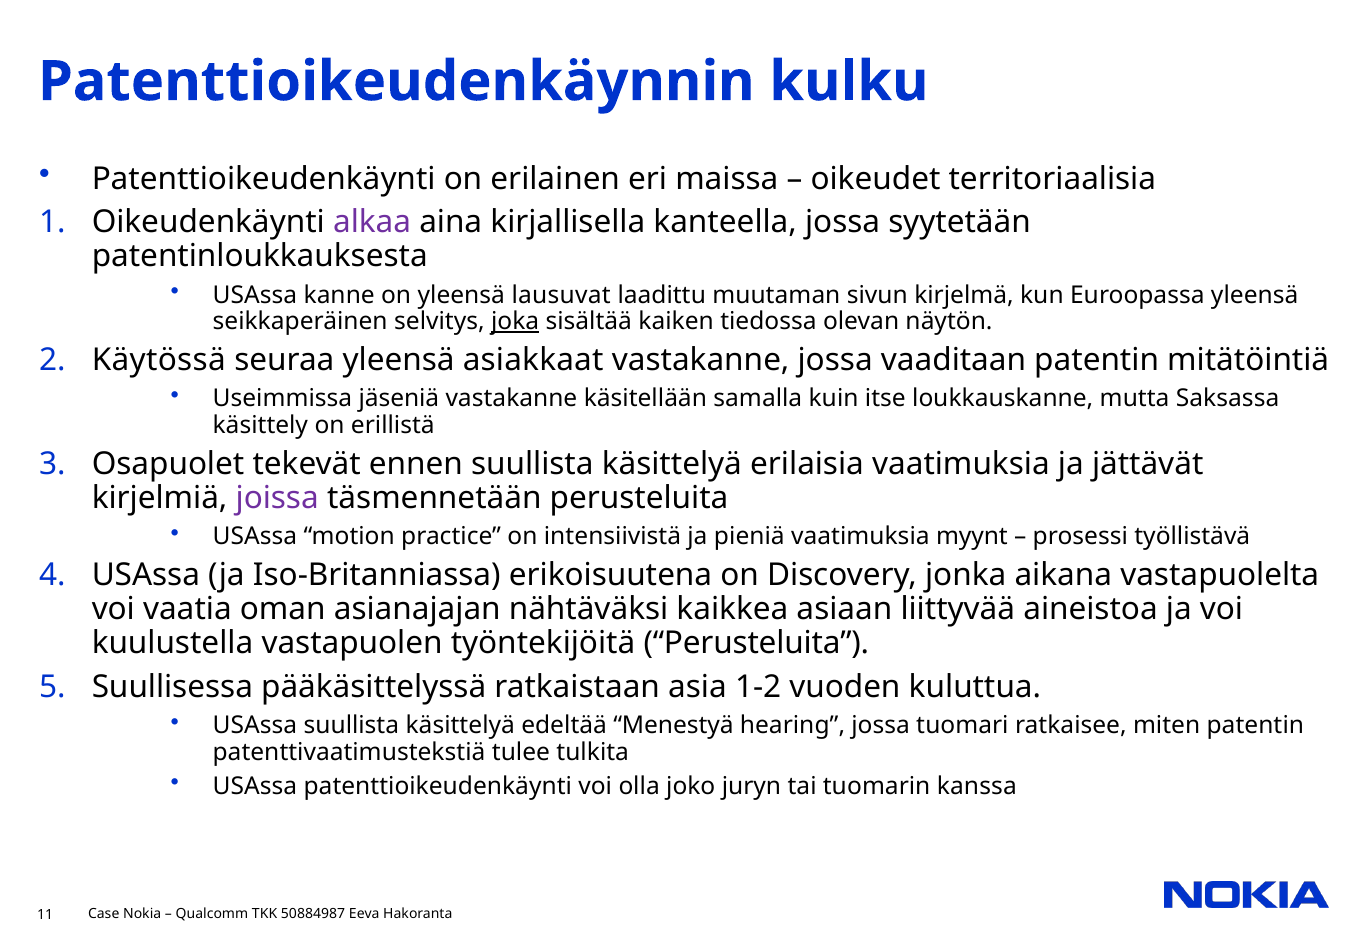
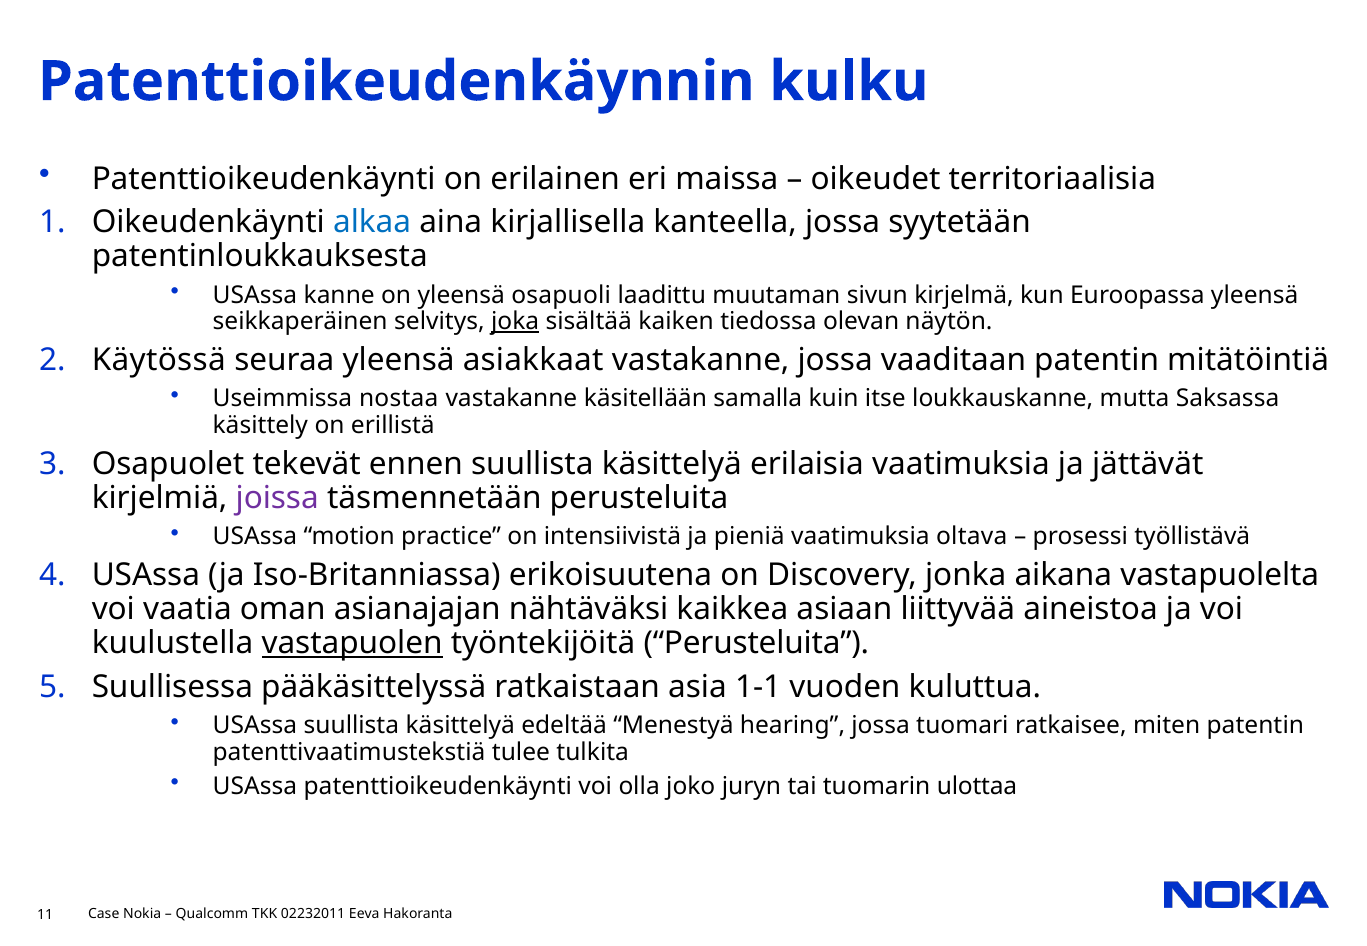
alkaa colour: purple -> blue (372, 222)
lausuvat: lausuvat -> osapuoli (561, 295)
jäseniä: jäseniä -> nostaa (399, 399)
myynt: myynt -> oltava (972, 537)
vastapuolen underline: none -> present (352, 644)
1-2: 1-2 -> 1-1 (758, 687)
kanssa: kanssa -> ulottaa (977, 786)
50884987: 50884987 -> 02232011 (313, 914)
